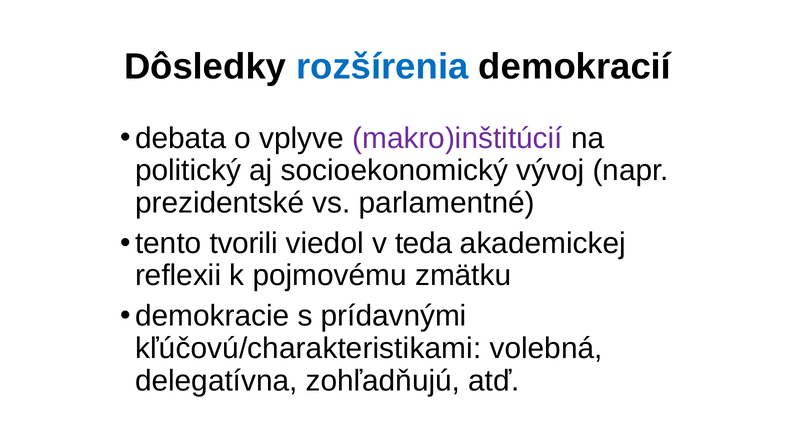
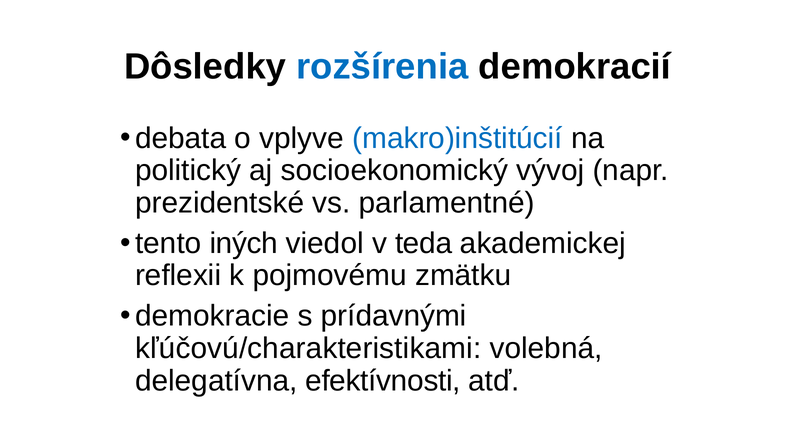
makro)inštitúcií colour: purple -> blue (457, 138)
tvorili: tvorili -> iných (244, 243)
zohľadňujú: zohľadňujú -> efektívnosti (383, 380)
